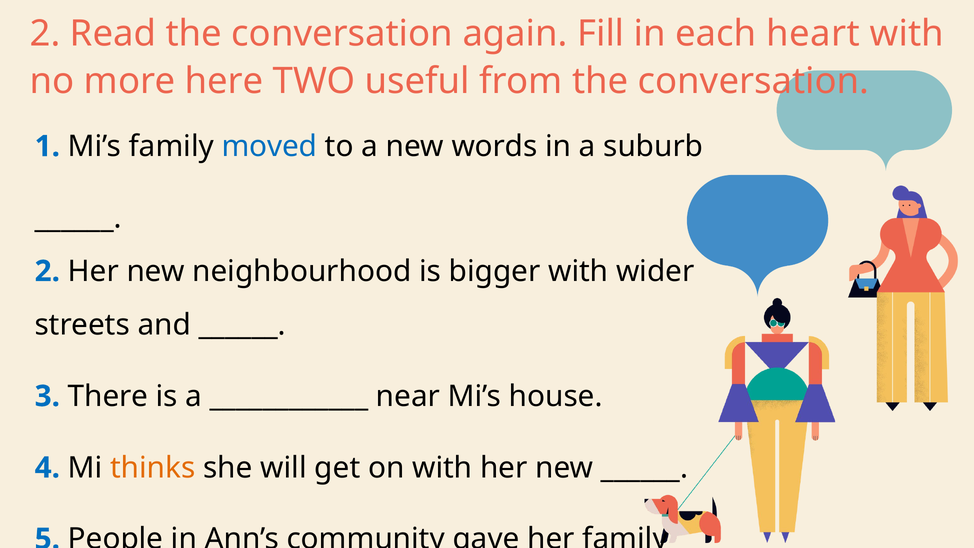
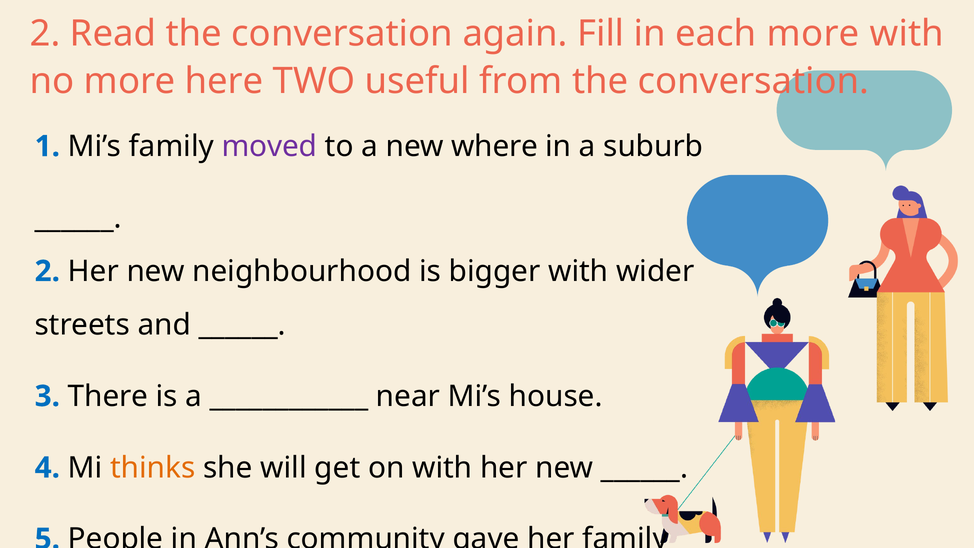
each heart: heart -> more (813, 34)
moved colour: blue -> purple (269, 146)
new words: words -> where (495, 146)
